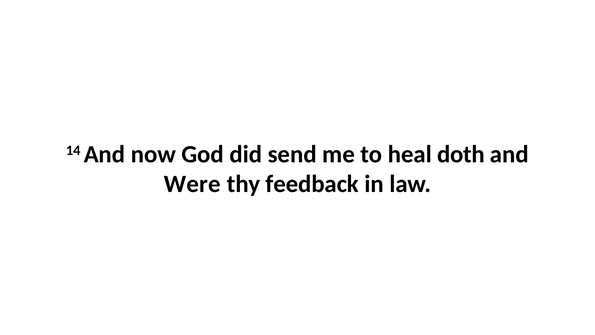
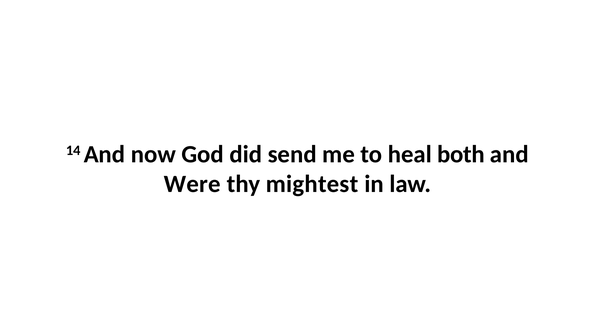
doth: doth -> both (461, 154)
feedback: feedback -> mightest (312, 184)
